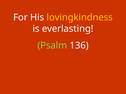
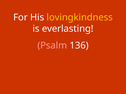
Psalm colour: light green -> pink (52, 46)
